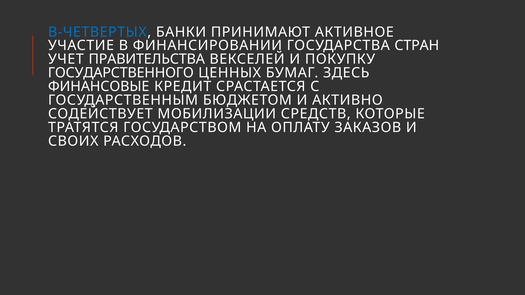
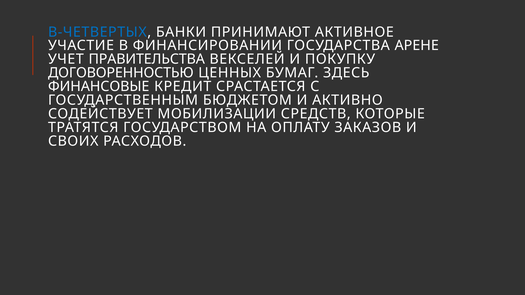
СТРАН: СТРАН -> АРЕНЕ (417, 46)
ГОСУДАРСТВЕННОГО: ГОСУДАРСТВЕННОГО -> ДОГОВОРЕННОСТЬЮ (121, 73)
